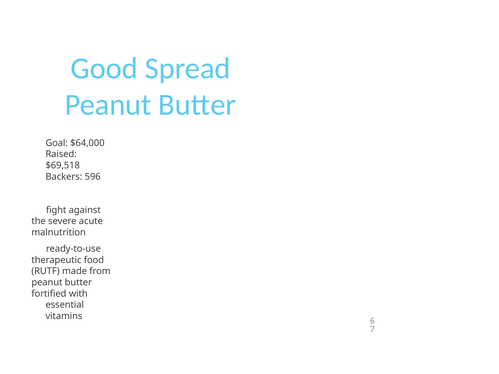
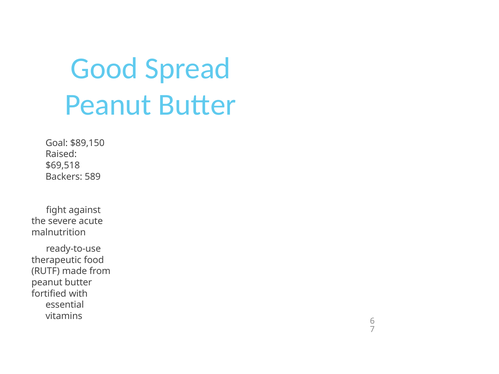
$64,000: $64,000 -> $89,150 (87, 143)
596: 596 -> 589 (93, 177)
